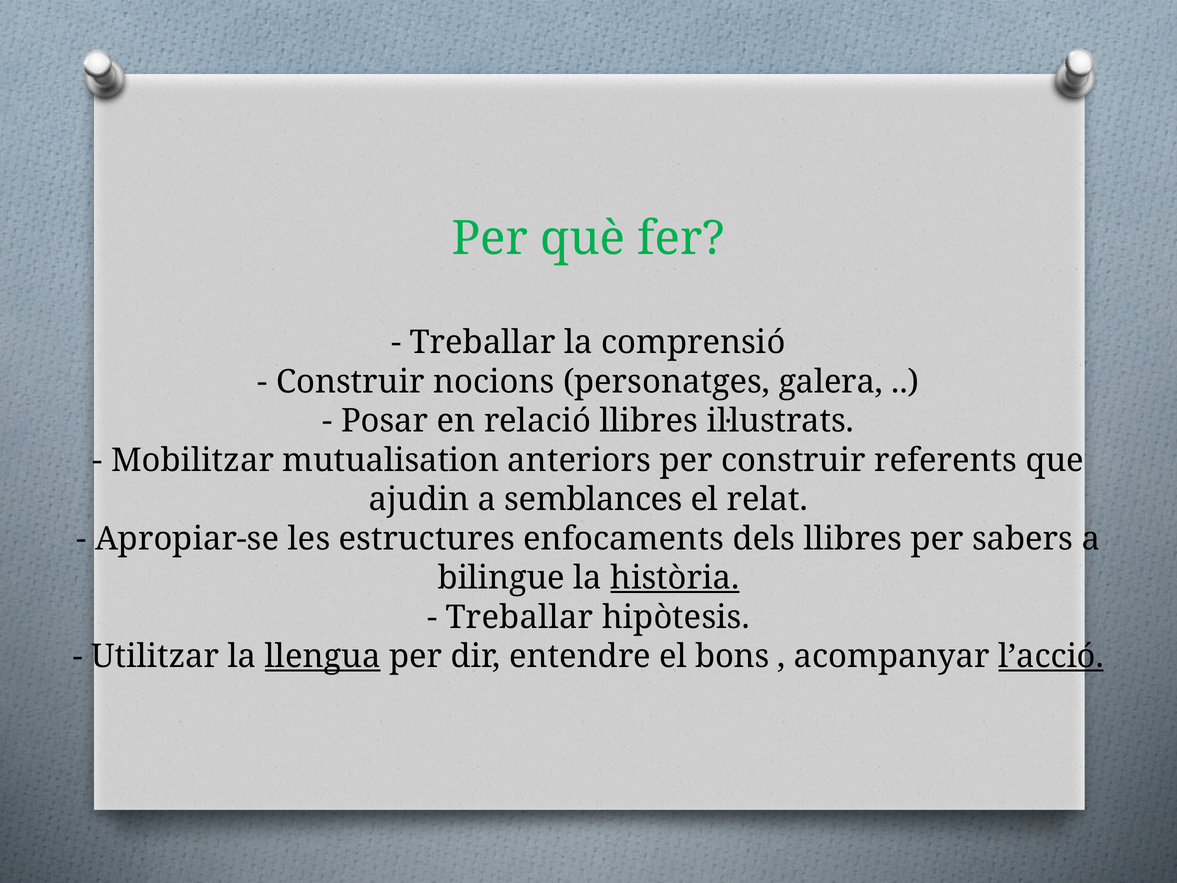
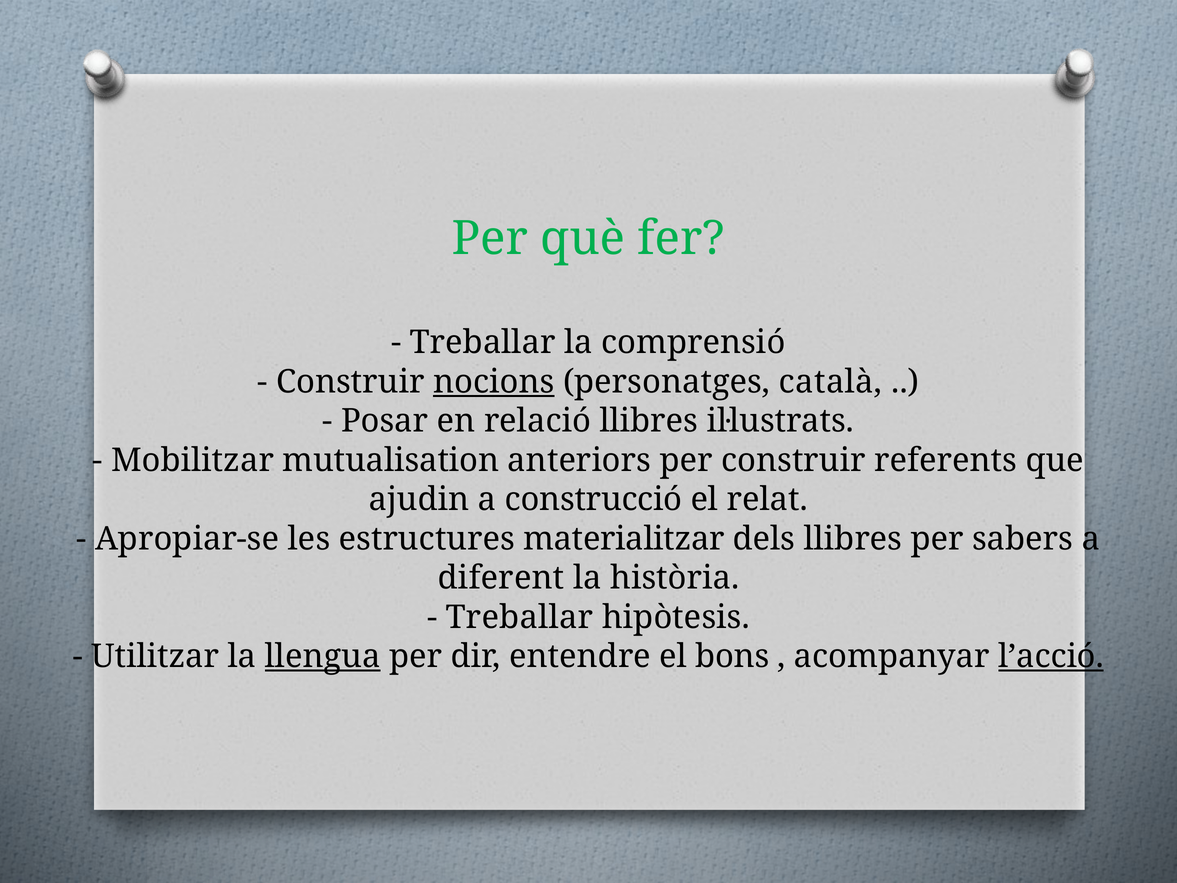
nocions underline: none -> present (494, 382)
galera: galera -> català (831, 382)
semblances: semblances -> construcció (594, 499)
enfocaments: enfocaments -> materialitzar (624, 539)
bilingue: bilingue -> diferent (501, 578)
història underline: present -> none (675, 578)
